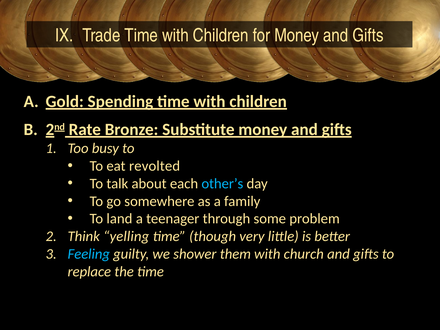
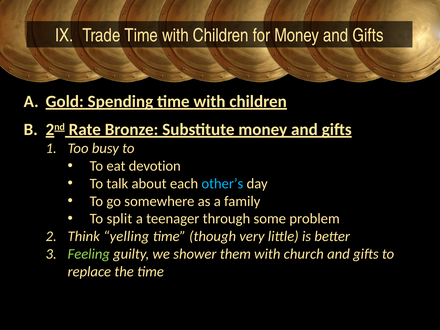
revolted: revolted -> devotion (155, 166)
land: land -> split (119, 219)
Feeling colour: light blue -> light green (89, 254)
